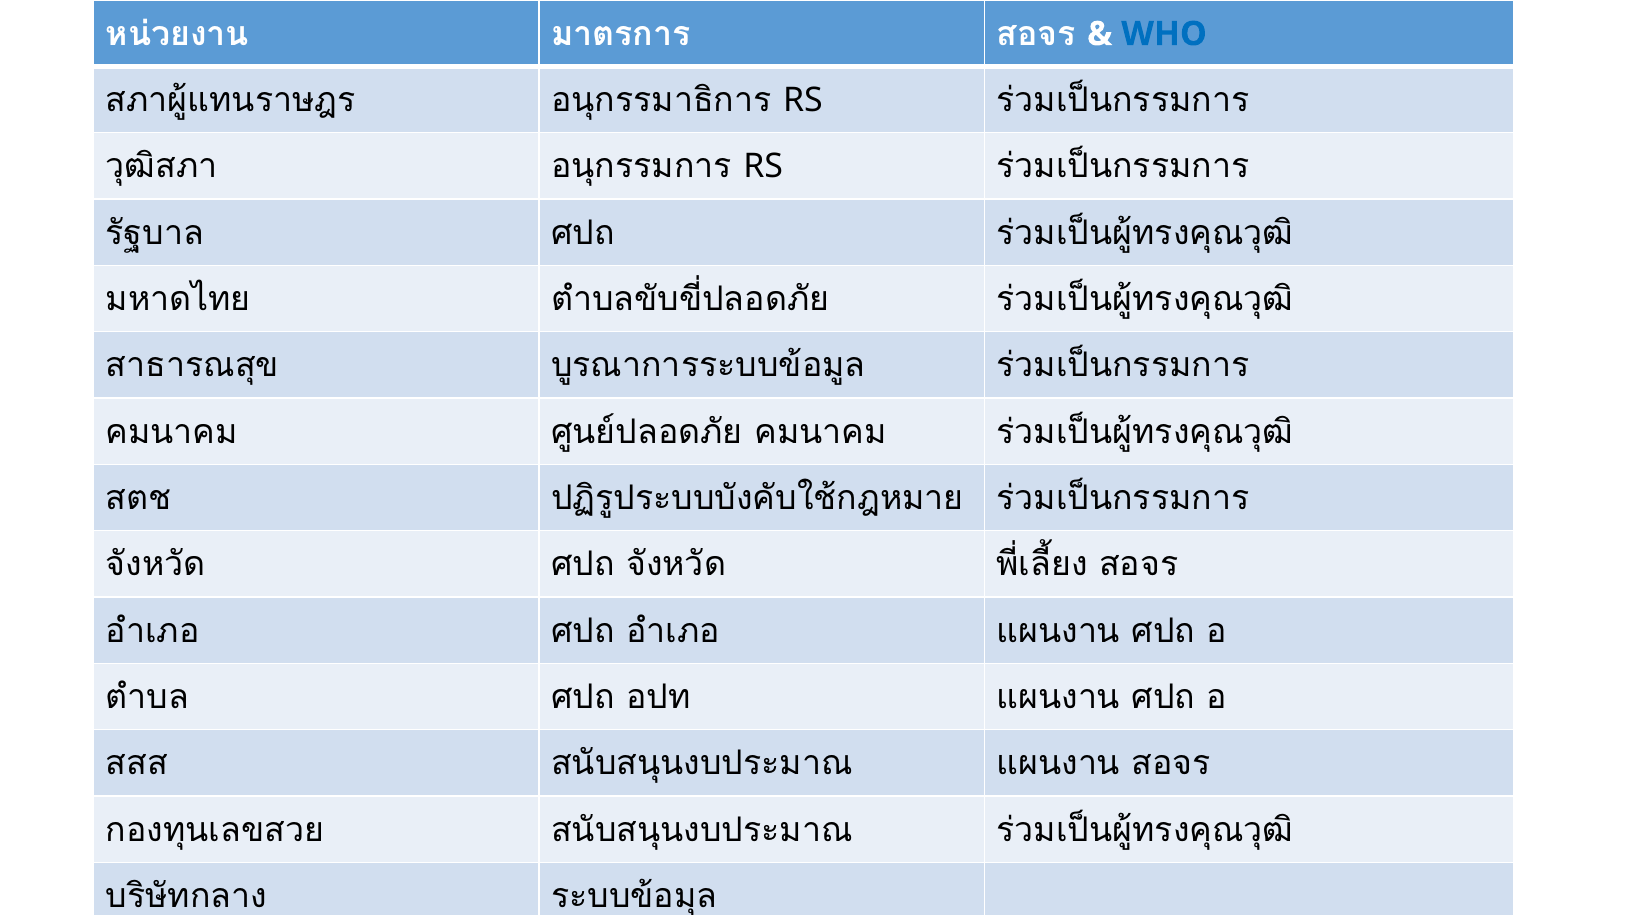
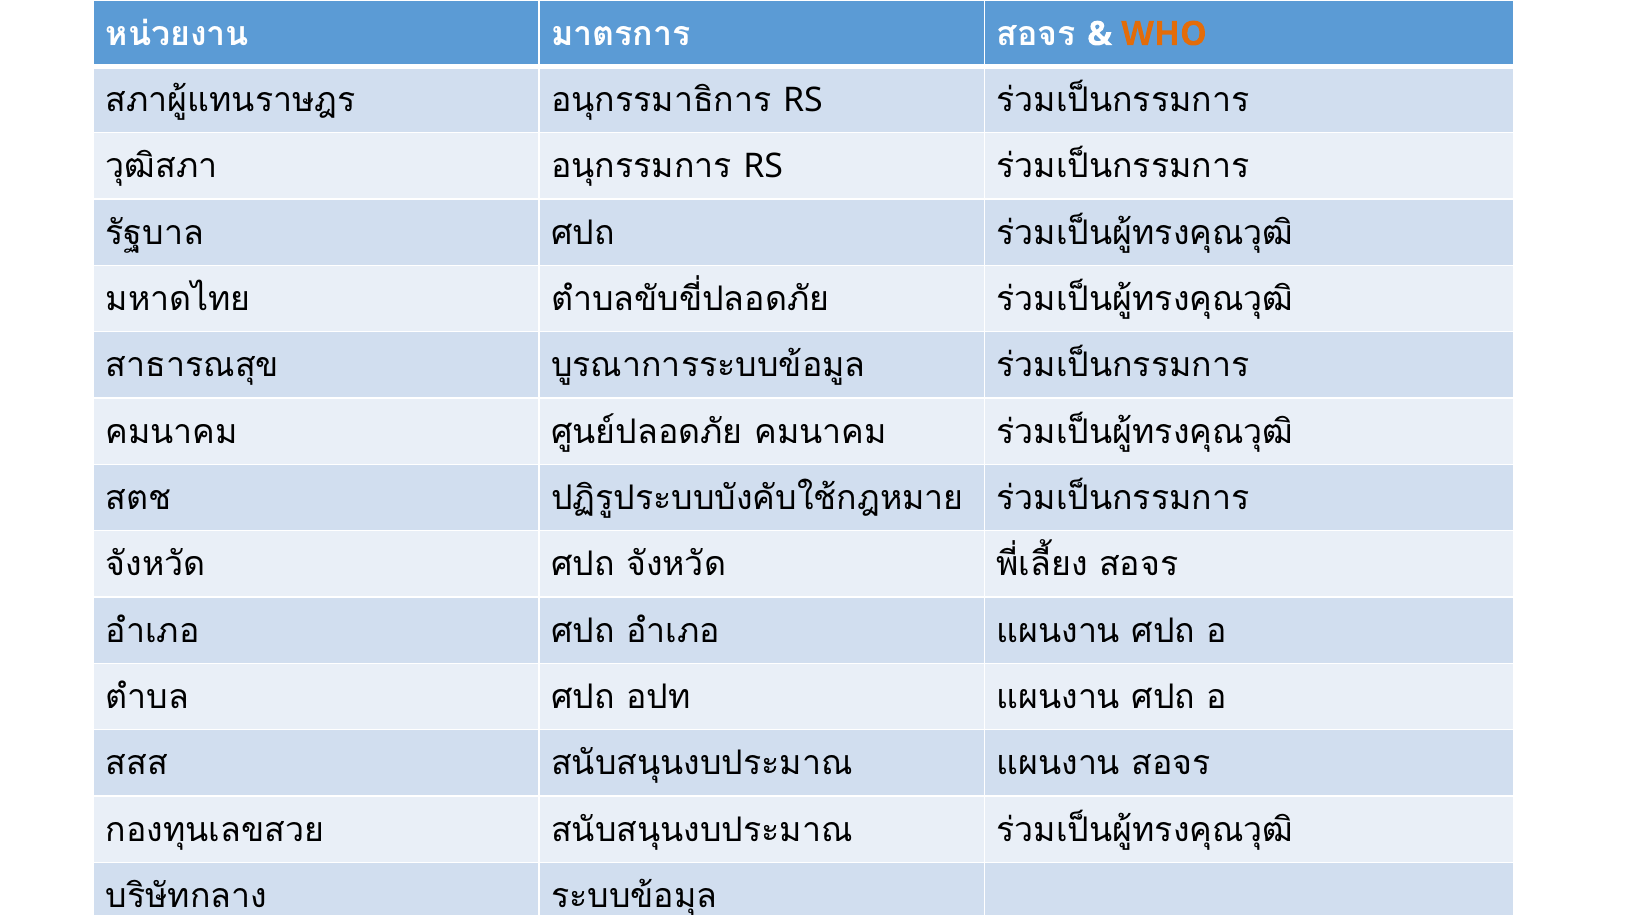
WHO colour: blue -> orange (1164, 34)
